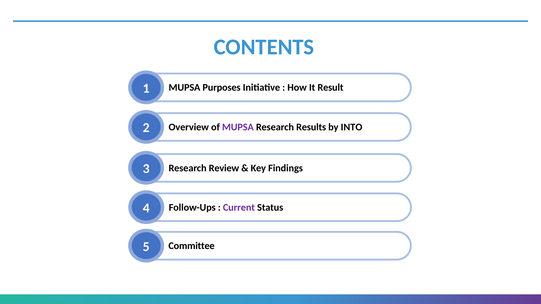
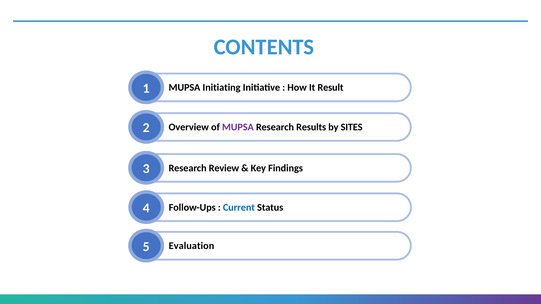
Purposes: Purposes -> Initiating (222, 88)
INTO: INTO -> SITES (352, 127)
Current colour: purple -> blue (239, 208)
Committee: Committee -> Evaluation (191, 246)
